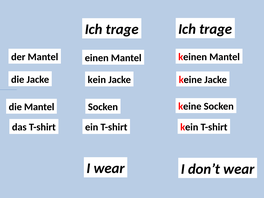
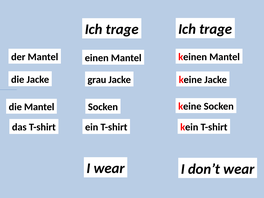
kein: kein -> grau (97, 80)
